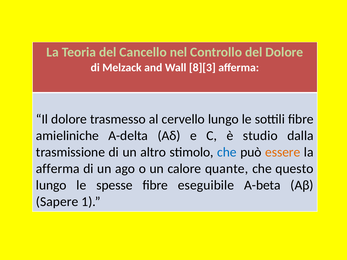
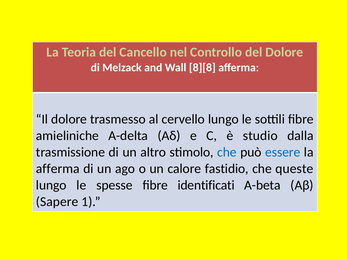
8][3: 8][3 -> 8][8 (202, 68)
essere colour: orange -> blue (283, 152)
quante: quante -> fastidio (227, 169)
questo: questo -> queste (294, 169)
eseguibile: eseguibile -> identificati (206, 185)
